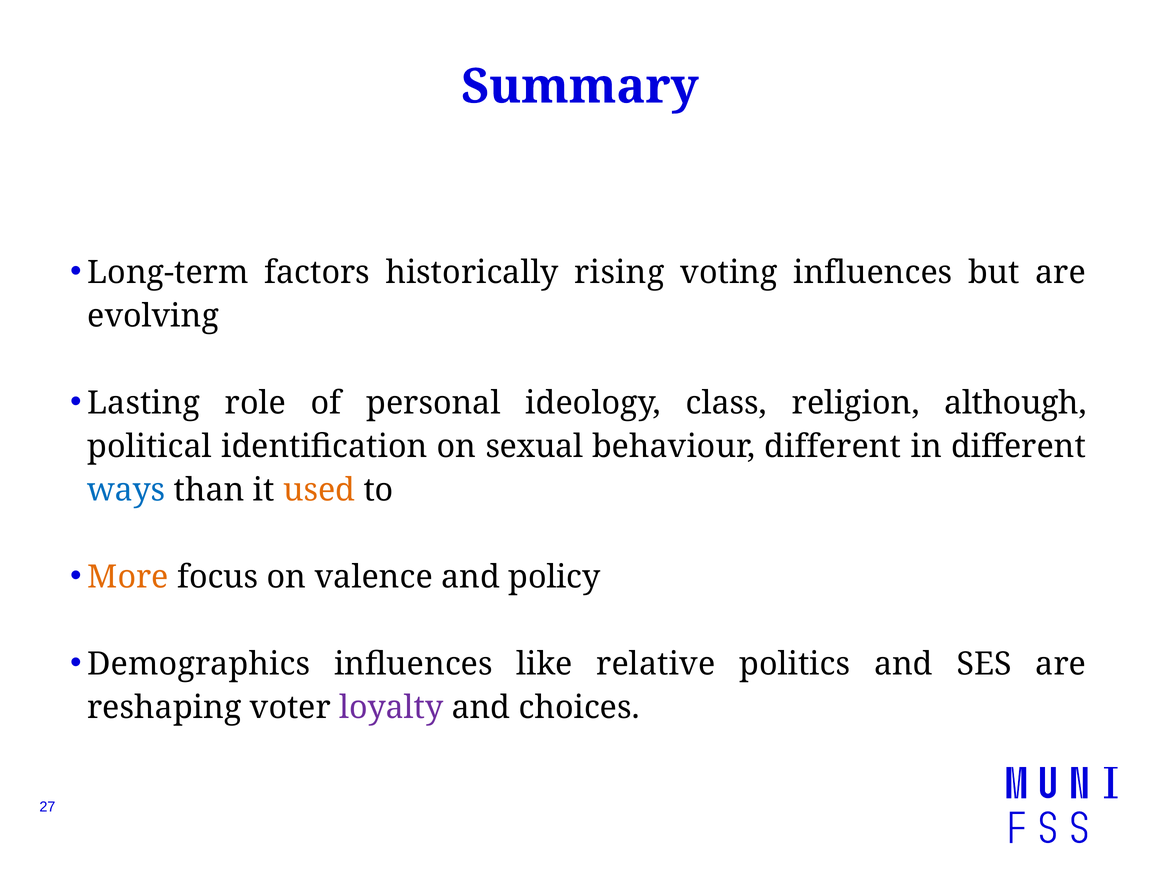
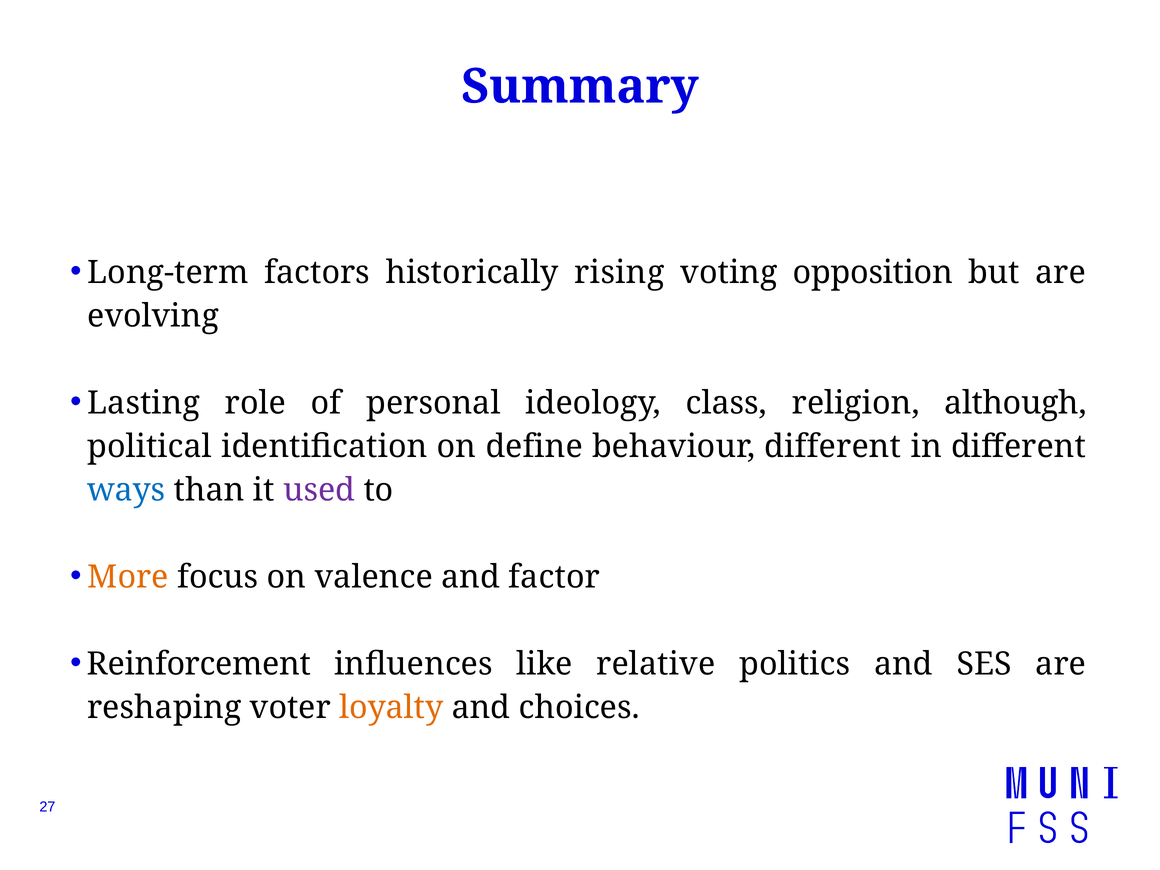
voting influences: influences -> opposition (873, 272)
sexual: sexual -> define (534, 446)
used colour: orange -> purple (319, 490)
policy: policy -> factor (554, 577)
Demographics: Demographics -> Reinforcement (199, 664)
loyalty colour: purple -> orange (391, 708)
